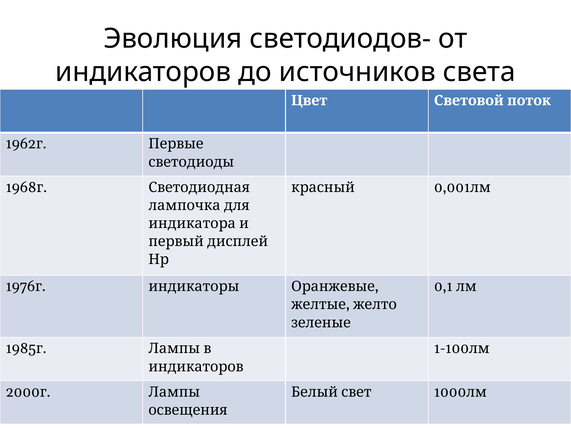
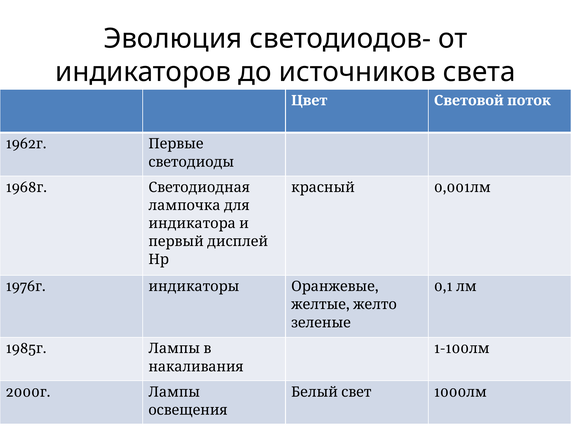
индикаторов: индикаторов -> накаливания (196, 367)
